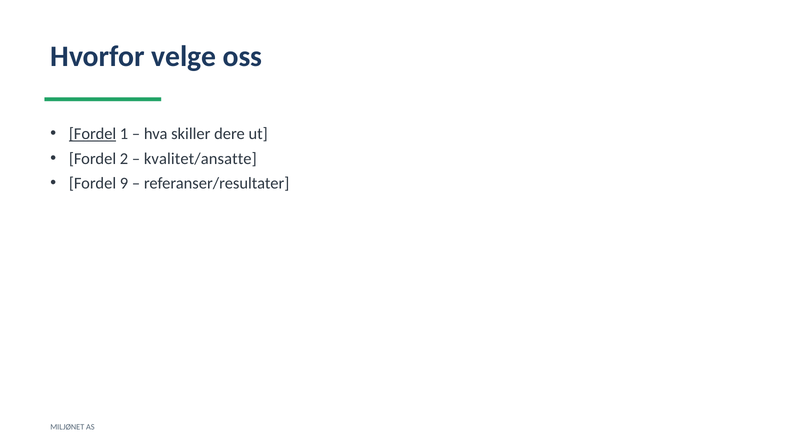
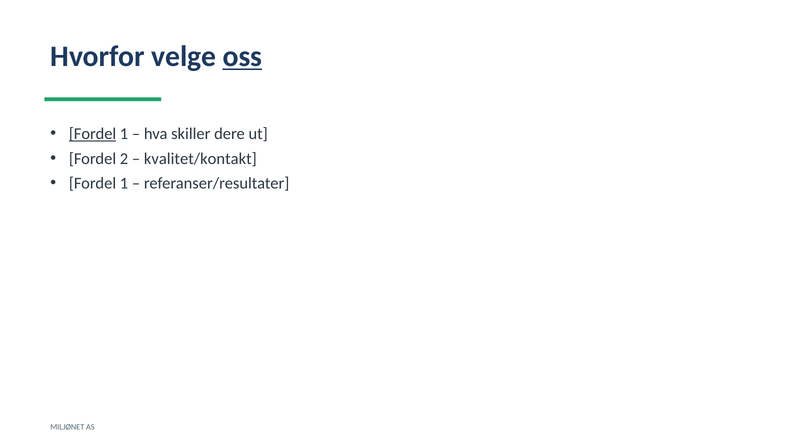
oss underline: none -> present (242, 56)
kvalitet/ansatte: kvalitet/ansatte -> kvalitet/kontakt (200, 159)
9: 9 -> 1 (124, 183)
